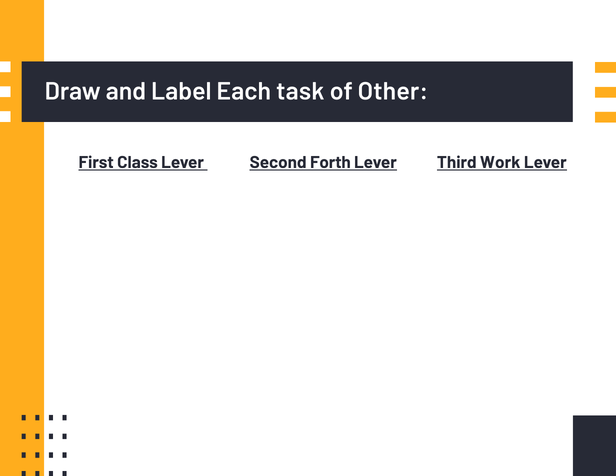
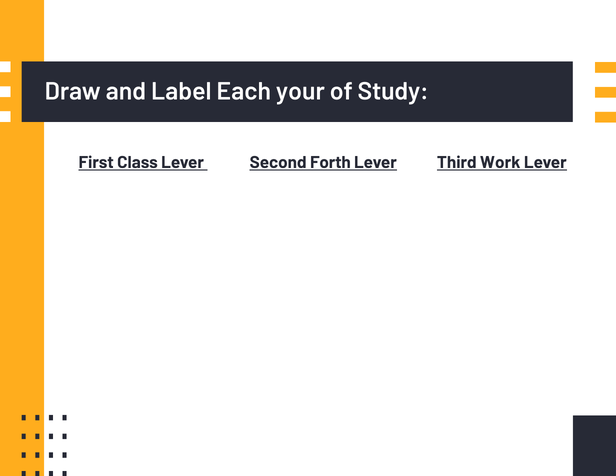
task: task -> your (300, 92)
Other: Other -> Study (393, 92)
